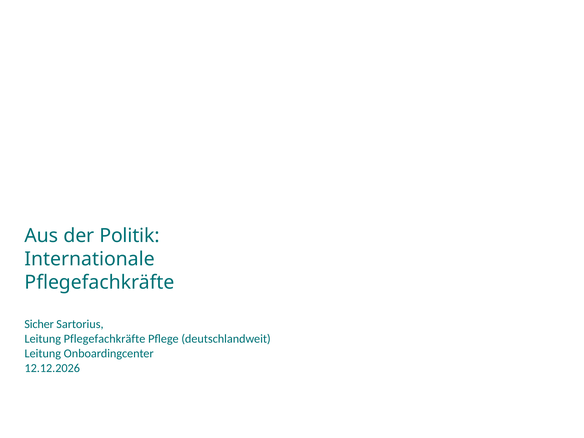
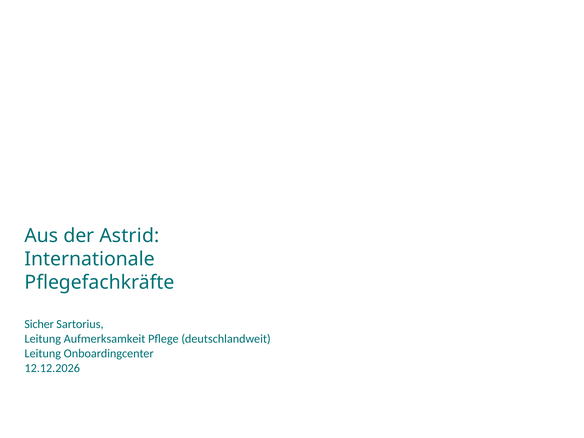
Politik: Politik -> Astrid (129, 236)
Leitung Pflegefachkräfte: Pflegefachkräfte -> Aufmerksamkeit (105, 339)
